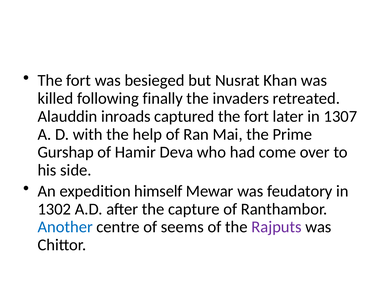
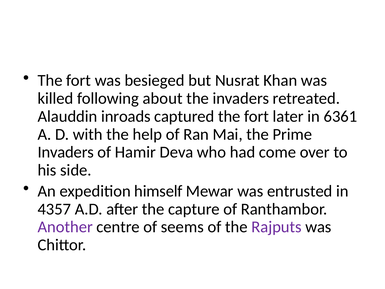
finally: finally -> about (163, 98)
1307: 1307 -> 6361 (340, 116)
Gurshap: Gurshap -> Invaders (66, 152)
feudatory: feudatory -> entrusted (300, 191)
1302: 1302 -> 4357 (54, 209)
Another colour: blue -> purple (65, 227)
